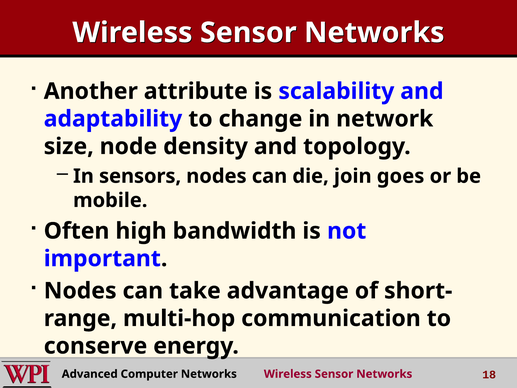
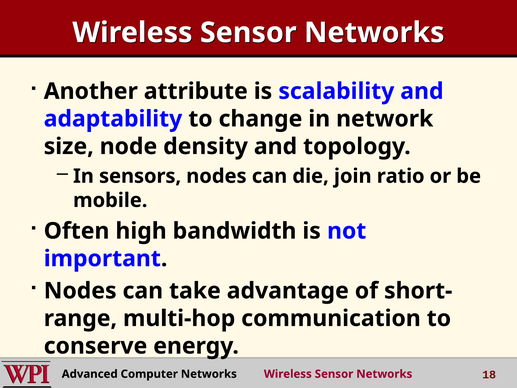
goes: goes -> ratio (401, 176)
